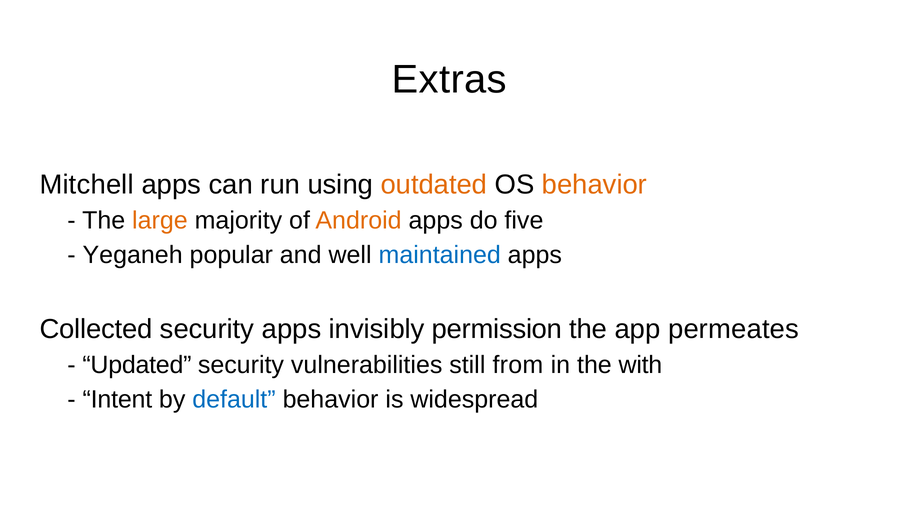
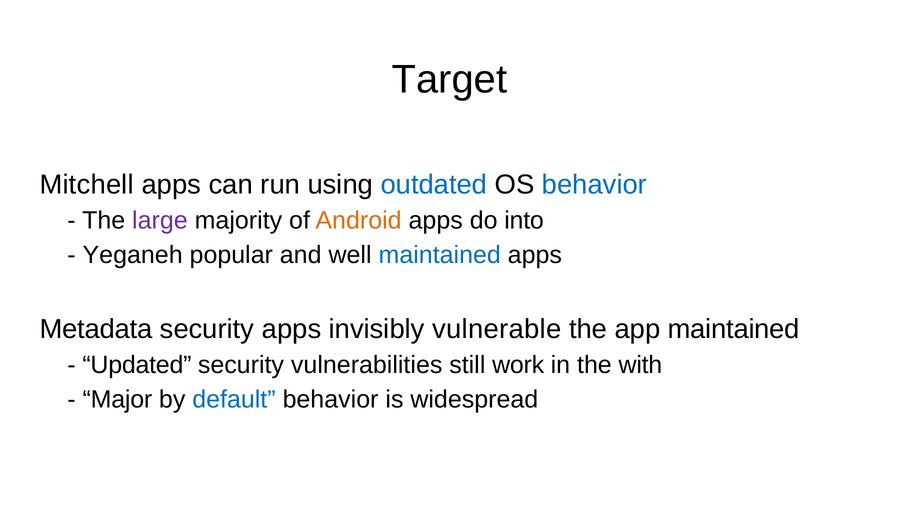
Extras: Extras -> Target (449, 80)
outdated colour: orange -> blue (434, 184)
behavior colour: orange -> blue (594, 184)
large colour: orange -> purple (160, 220)
five: five -> into (524, 220)
Collected: Collected -> Metadata (96, 329)
permission: permission -> vulnerable (497, 329)
app permeates: permeates -> maintained (734, 329)
from: from -> work (518, 365)
Intent: Intent -> Major (117, 399)
